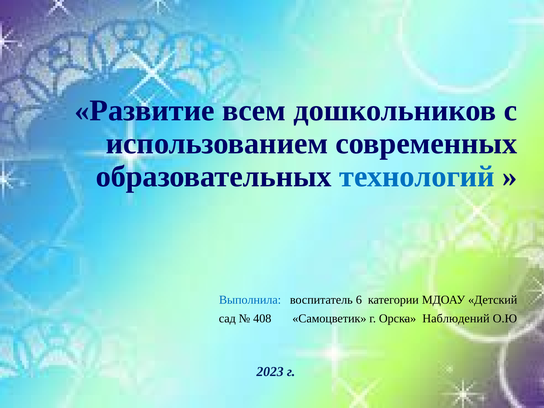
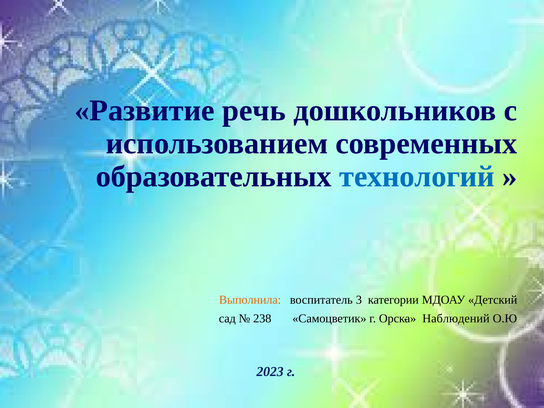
всем: всем -> речь (254, 110)
Выполнила colour: blue -> orange (250, 300)
6: 6 -> 3 (359, 300)
408: 408 -> 238 (262, 318)
